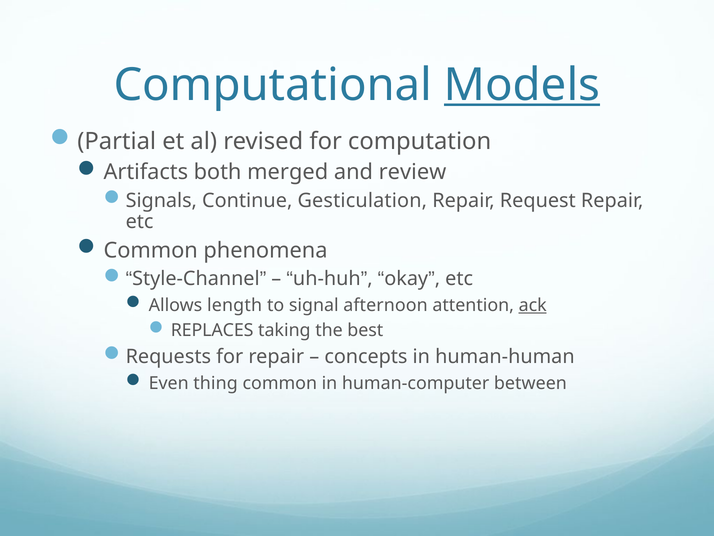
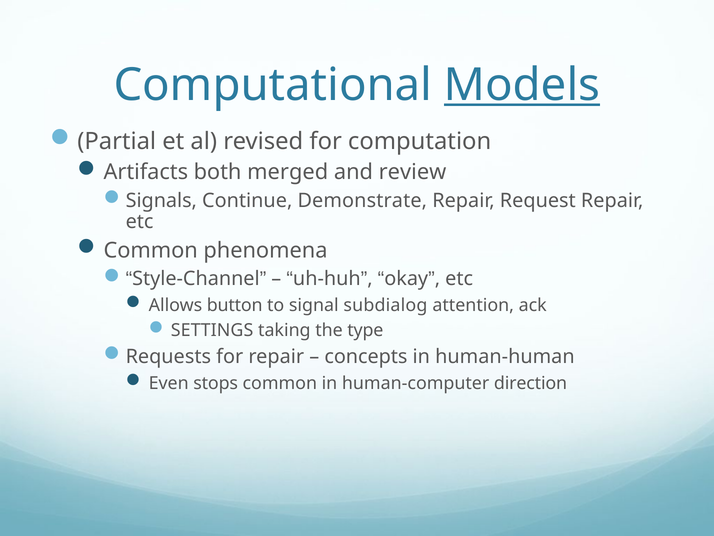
Gesticulation: Gesticulation -> Demonstrate (362, 200)
length: length -> button (235, 305)
afternoon: afternoon -> subdialog (385, 305)
ack underline: present -> none (533, 305)
REPLACES: REPLACES -> SETTINGS (212, 330)
best: best -> type (365, 330)
thing: thing -> stops (216, 383)
between: between -> direction (531, 383)
